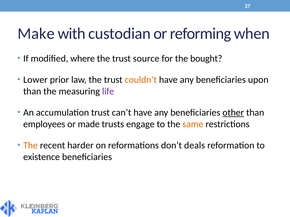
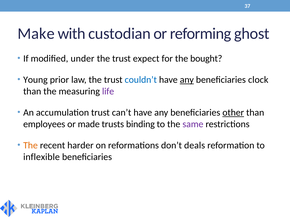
when: when -> ghost (252, 34)
where: where -> under (83, 59)
source: source -> expect (146, 59)
Lower: Lower -> Young (35, 80)
couldn’t colour: orange -> blue (141, 80)
any underline: none -> present (187, 80)
upon: upon -> clock (258, 80)
engage: engage -> binding (140, 124)
same colour: orange -> purple (193, 124)
existence: existence -> inflexible (41, 157)
